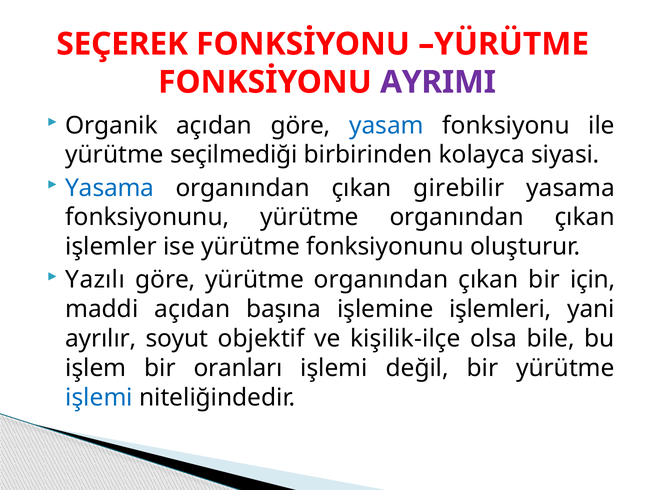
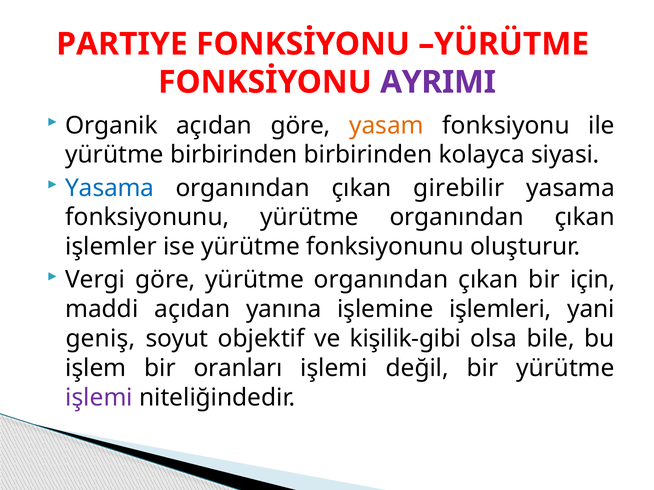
SEÇEREK: SEÇEREK -> PARTIYE (122, 44)
yasam colour: blue -> orange (387, 126)
yürütme seçilmediği: seçilmediği -> birbirinden (234, 155)
Yazılı: Yazılı -> Vergi (95, 280)
başına: başına -> yanına (284, 310)
ayrılır: ayrılır -> geniş (101, 339)
kişilik-ilçe: kişilik-ilçe -> kişilik-gibi (406, 339)
işlemi colour: blue -> purple (99, 398)
